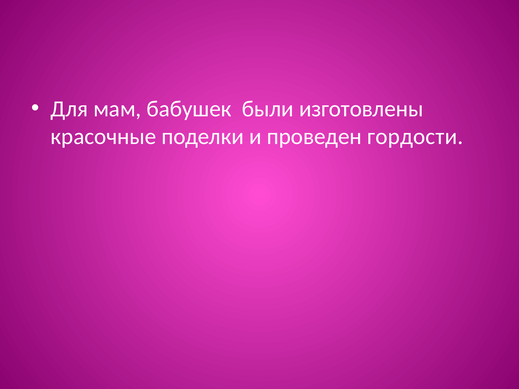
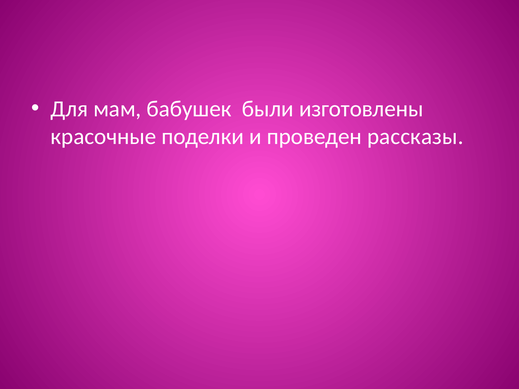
гордости: гордости -> рассказы (415, 137)
